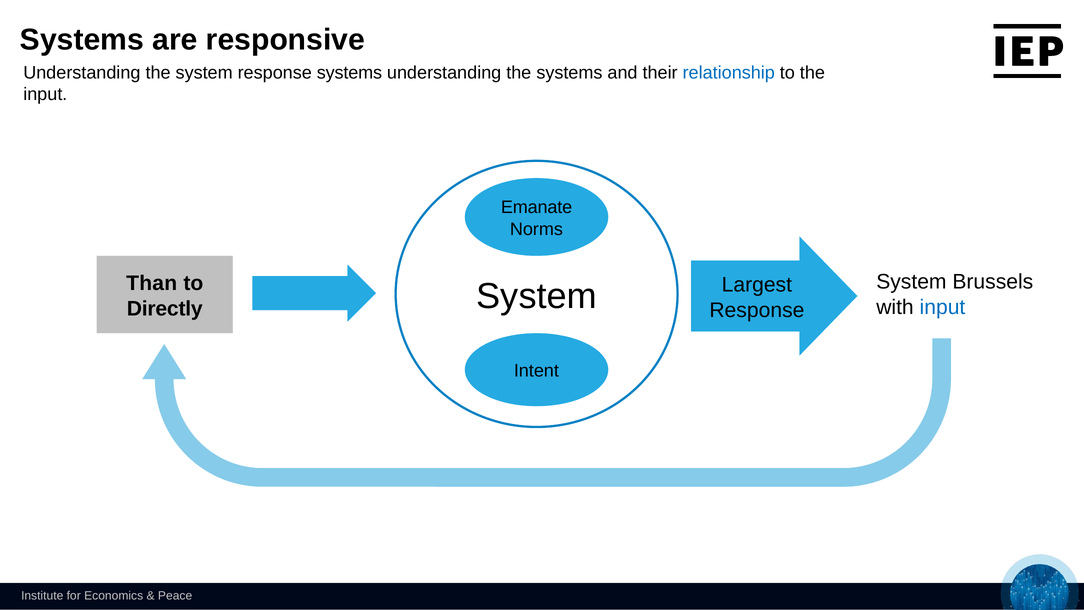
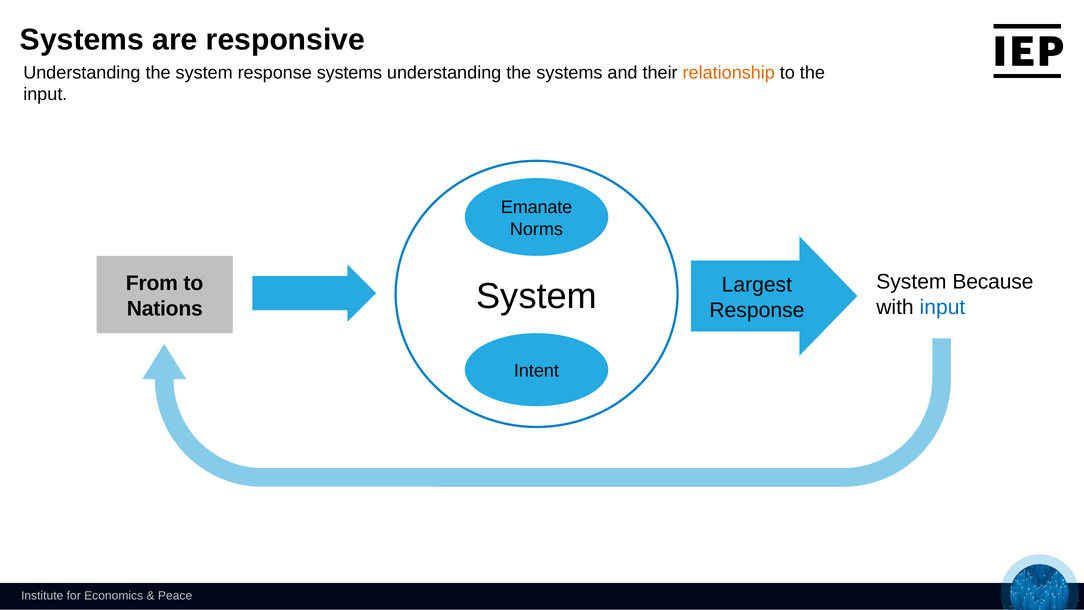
relationship colour: blue -> orange (729, 73)
Brussels: Brussels -> Because (993, 282)
Than: Than -> From (152, 283)
Directly: Directly -> Nations (165, 309)
